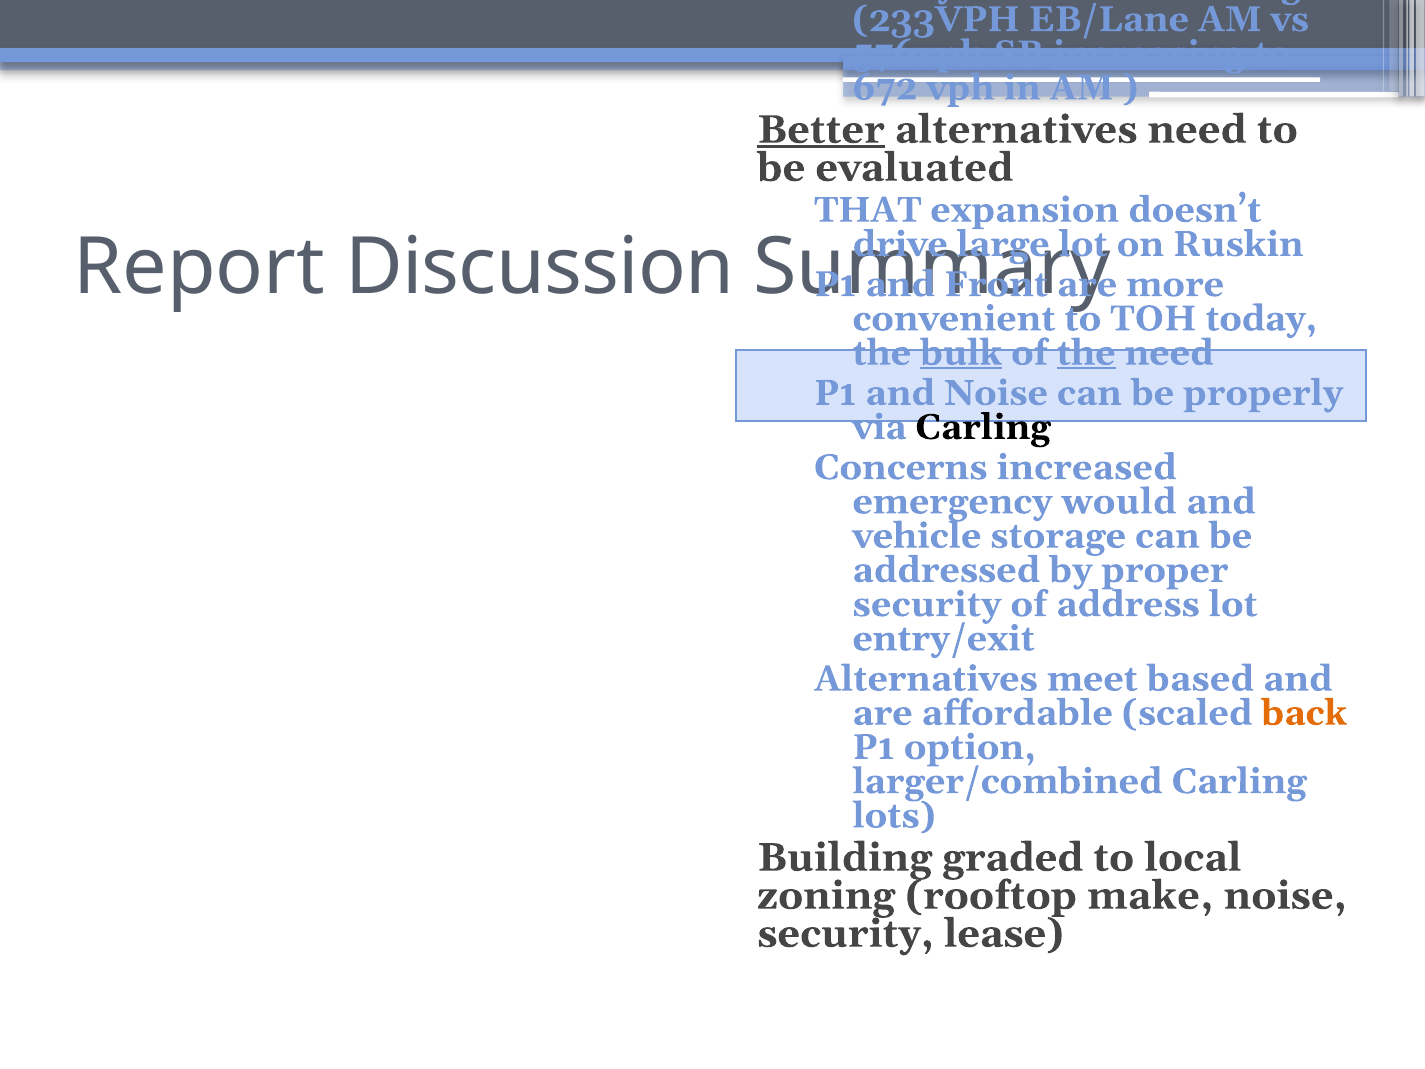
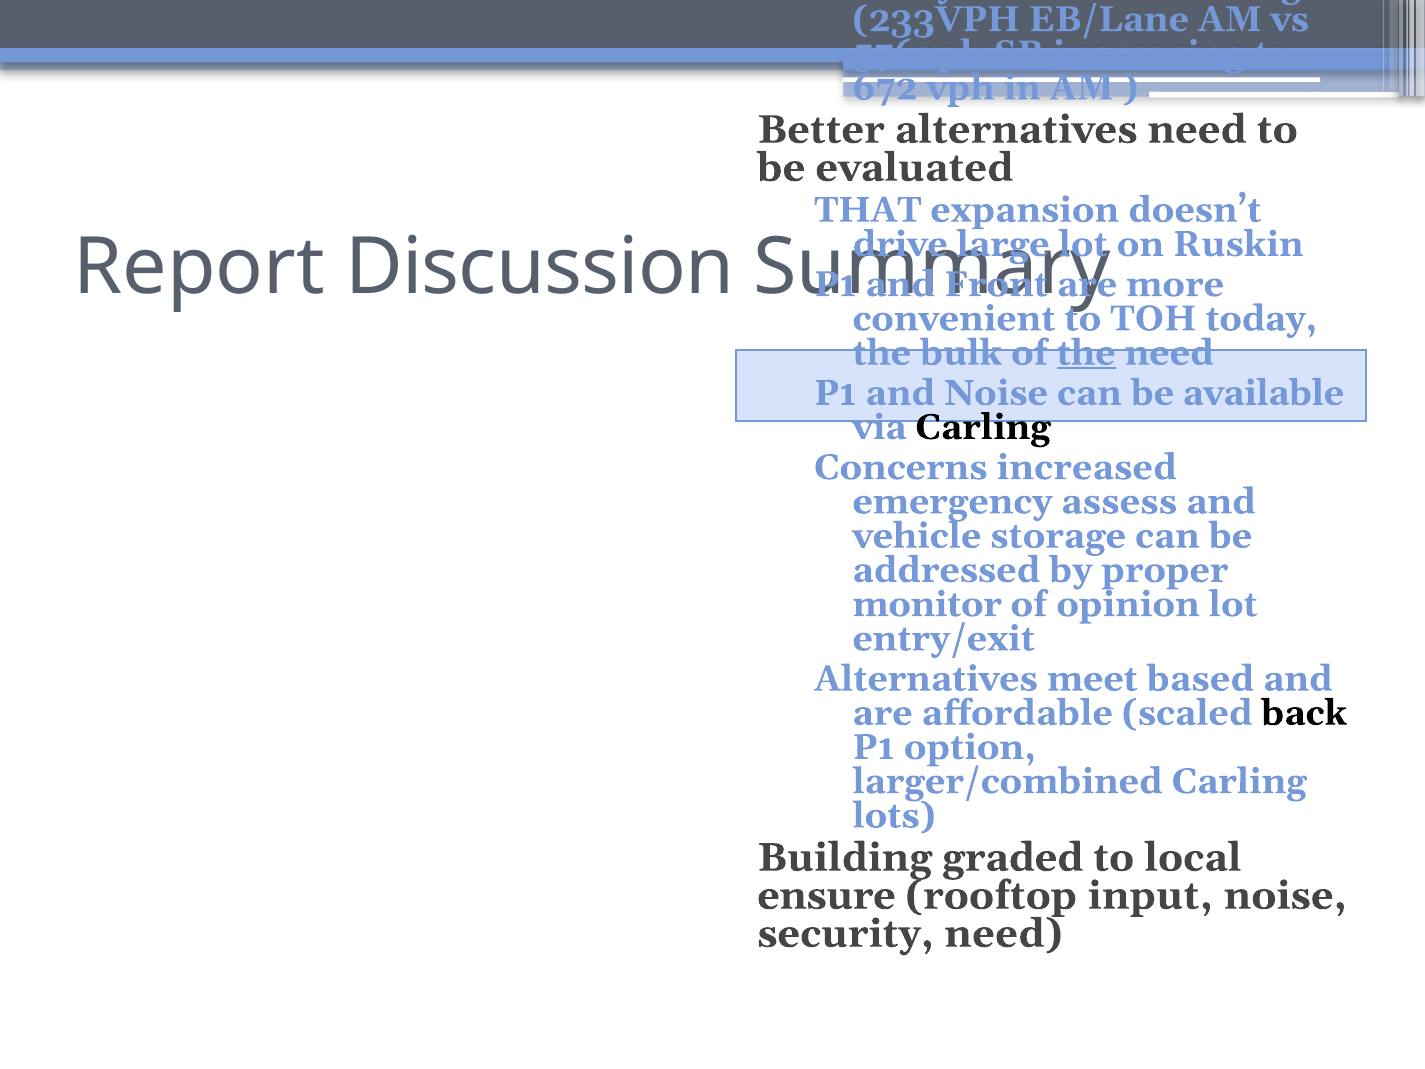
Better underline: present -> none (821, 130)
bulk underline: present -> none (961, 353)
properly: properly -> available (1263, 393)
would: would -> assess (1119, 502)
security: security -> monitor (927, 604)
address: address -> opinion (1128, 604)
back colour: orange -> black (1304, 713)
zoning: zoning -> ensure (826, 895)
make: make -> input (1150, 895)
security lease: lease -> need (1003, 933)
